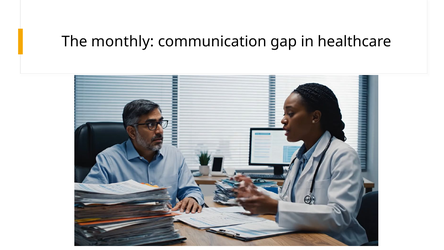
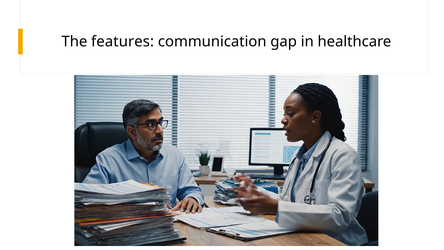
monthly: monthly -> features (123, 42)
